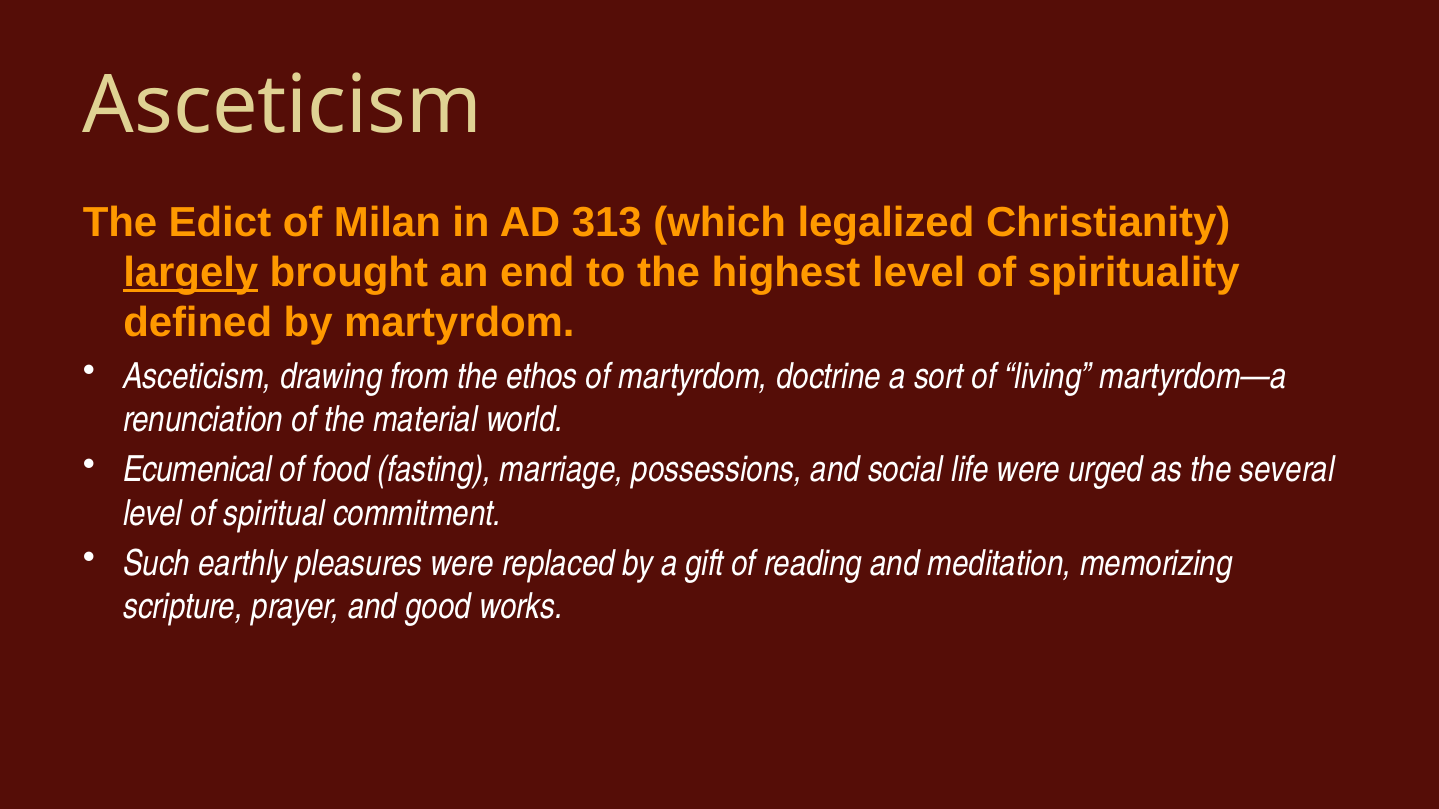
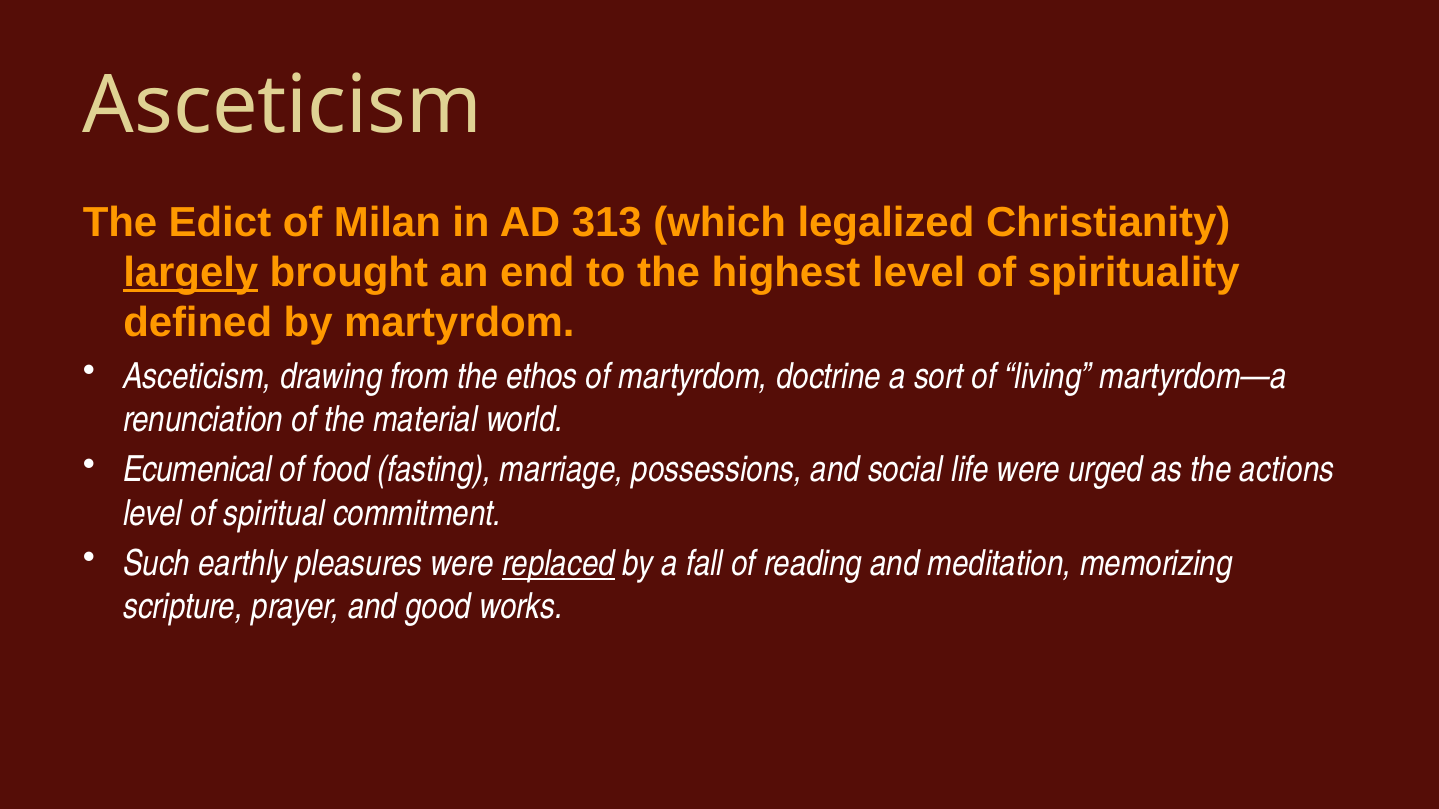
several: several -> actions (1287, 470)
replaced underline: none -> present (558, 564)
gift: gift -> fall (705, 564)
